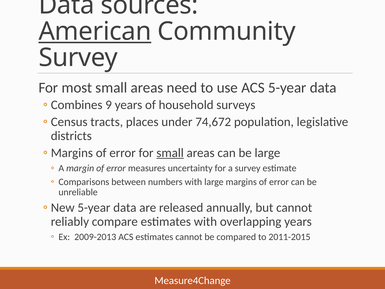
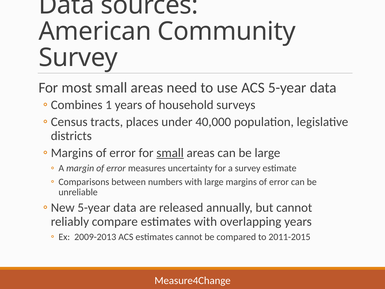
American underline: present -> none (95, 31)
9: 9 -> 1 (109, 105)
74,672: 74,672 -> 40,000 (213, 122)
